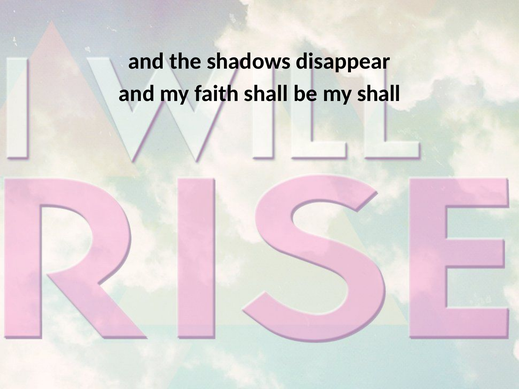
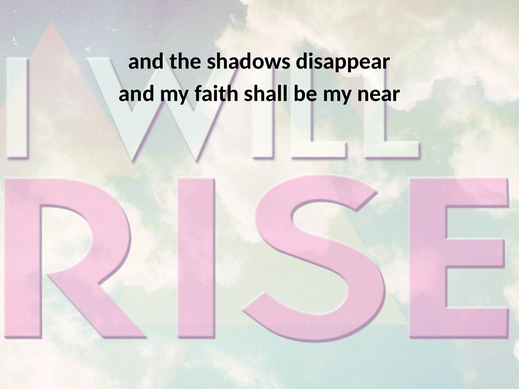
my shall: shall -> near (379, 94)
